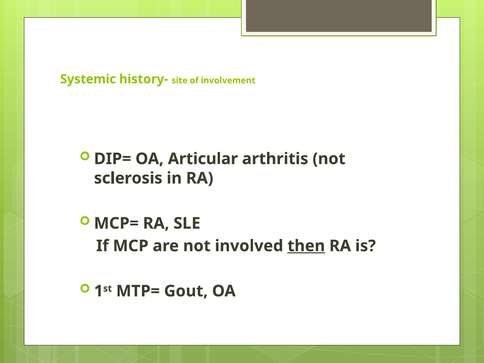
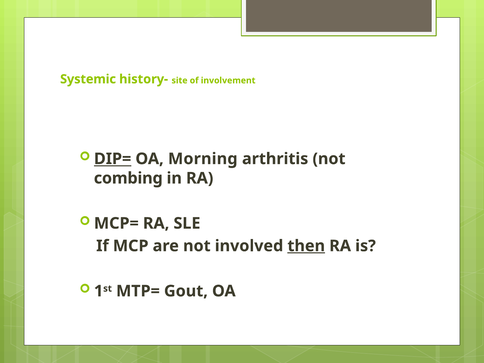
DIP= underline: none -> present (113, 159)
Articular: Articular -> Morning (203, 159)
sclerosis: sclerosis -> combing (128, 178)
